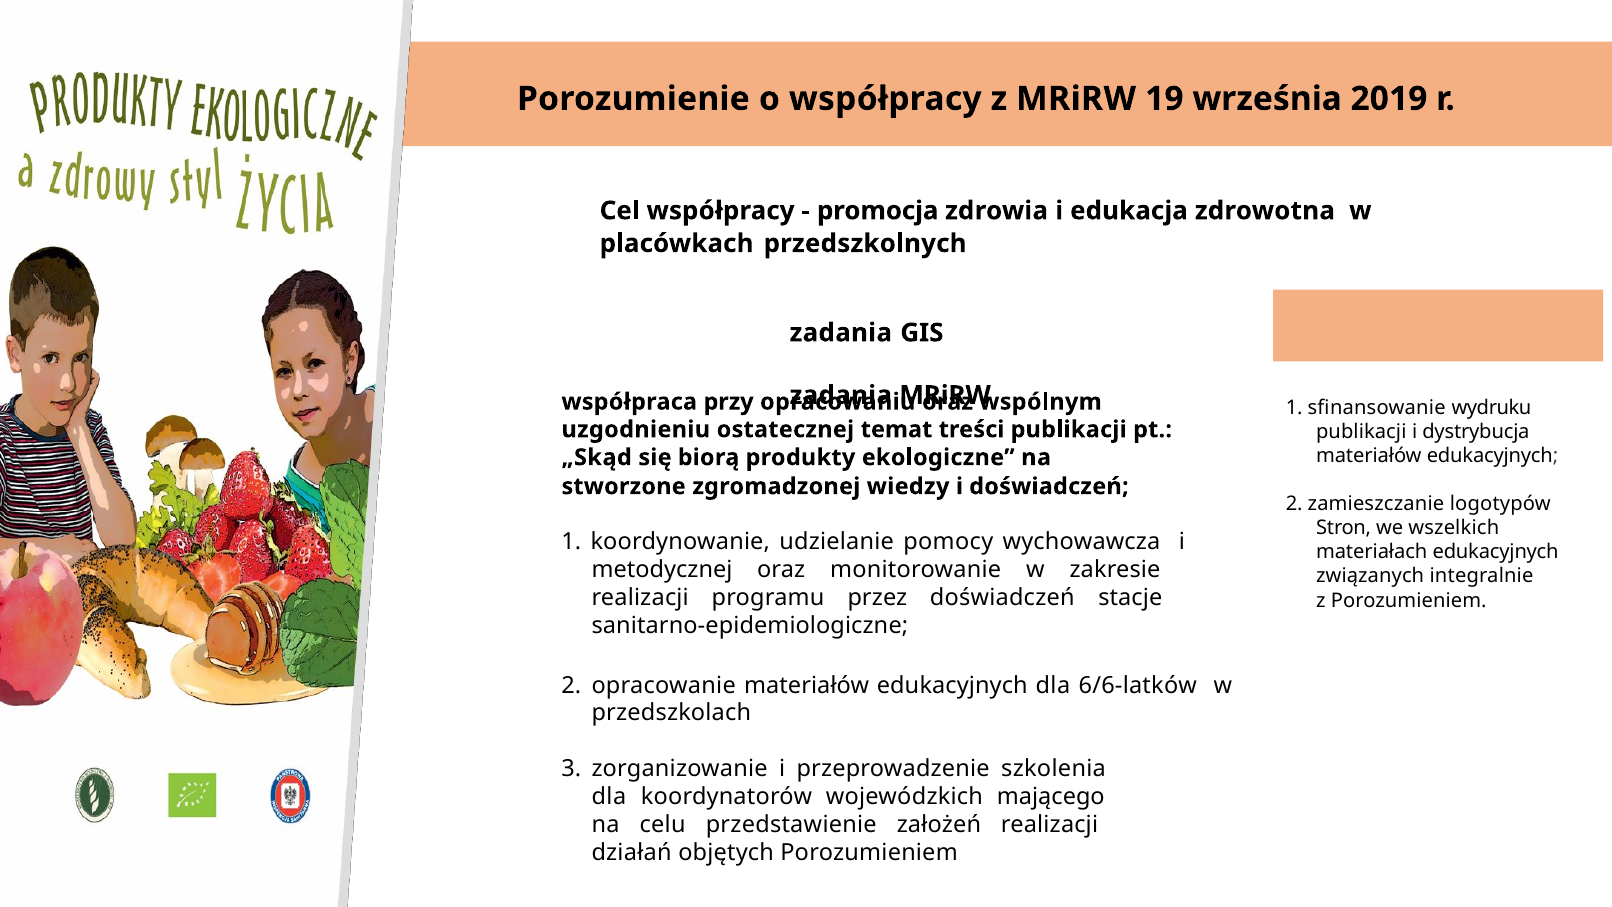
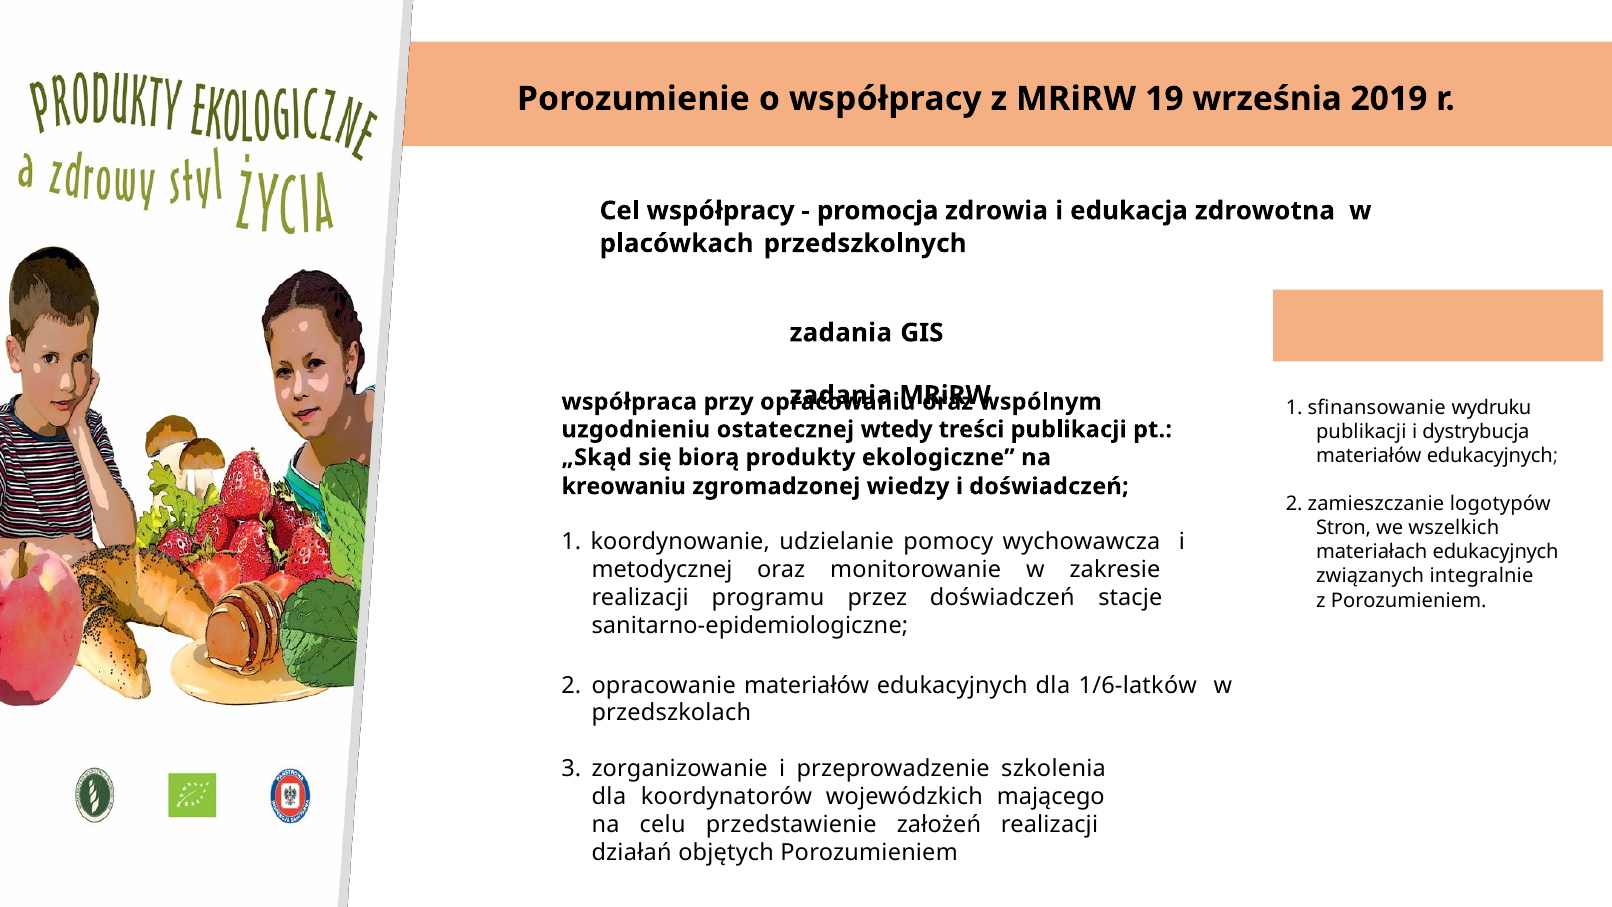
temat: temat -> wtedy (897, 429)
stworzone: stworzone -> kreowaniu (624, 486)
6/6-latków: 6/6-latków -> 1/6-latków (1138, 685)
